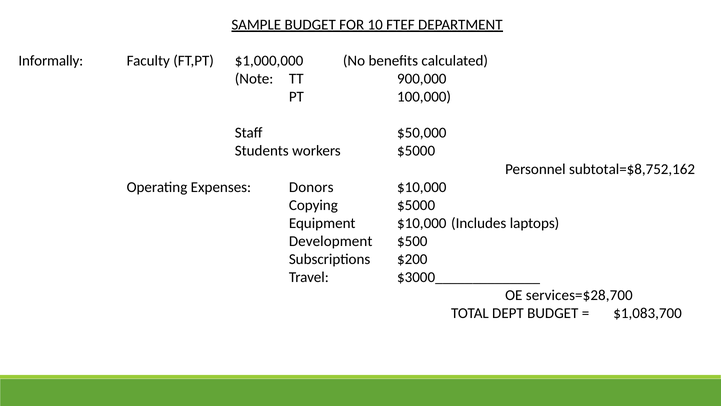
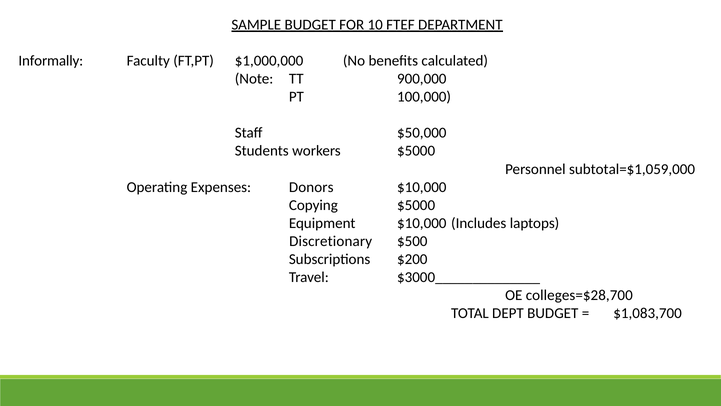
subtotal=$8,752,162: subtotal=$8,752,162 -> subtotal=$1,059,000 (632, 169)
Development: Development -> Discretionary (331, 241)
services=$28,700: services=$28,700 -> colleges=$28,700 (579, 295)
